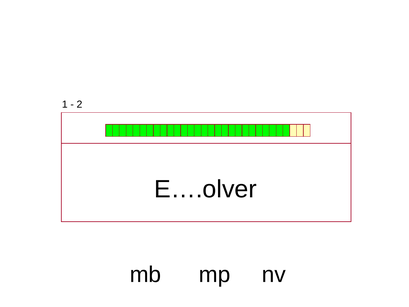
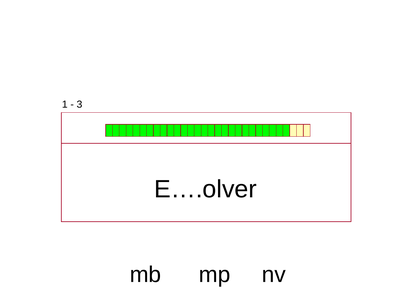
2: 2 -> 3 (79, 104)
